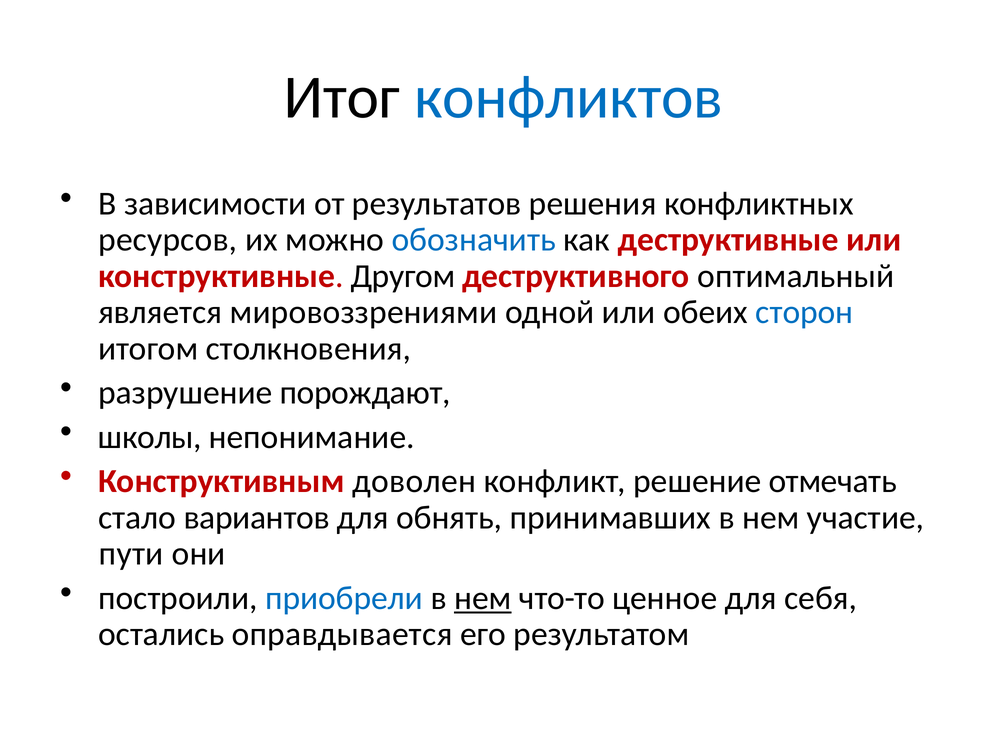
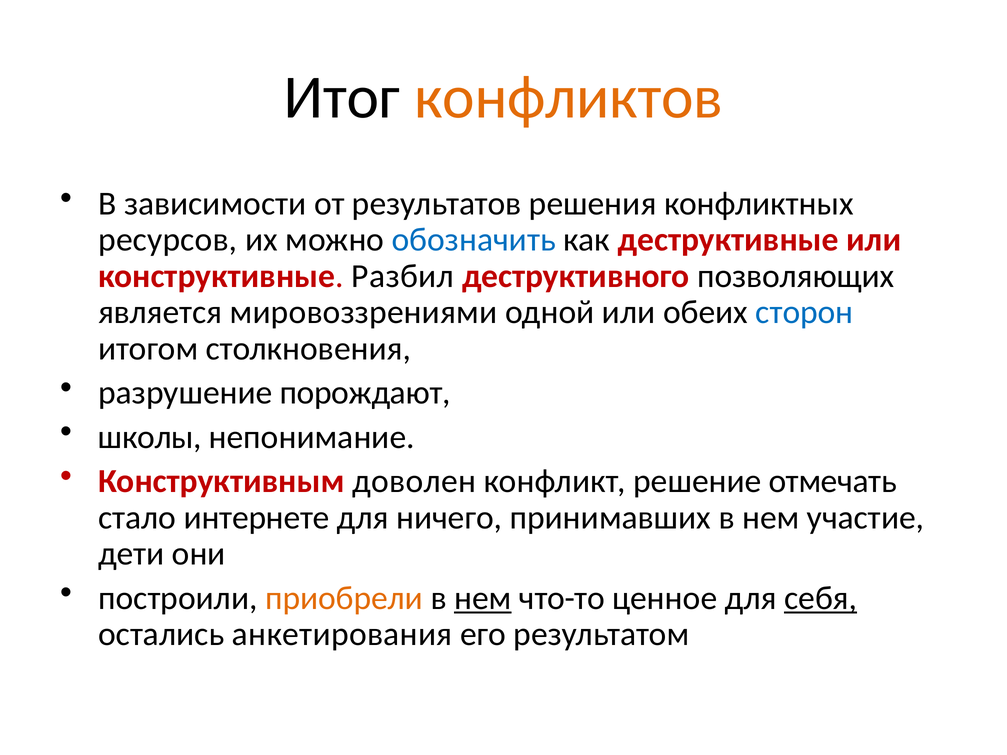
конфликтов colour: blue -> orange (569, 97)
Другом: Другом -> Разбил (403, 276)
оптимальный: оптимальный -> позволяющих (796, 276)
вариантов: вариантов -> интернете (257, 518)
обнять: обнять -> ничего (449, 518)
пути: пути -> дети (131, 554)
приобрели colour: blue -> orange (344, 598)
себя underline: none -> present (821, 598)
оправдывается: оправдывается -> анкетирования (342, 635)
